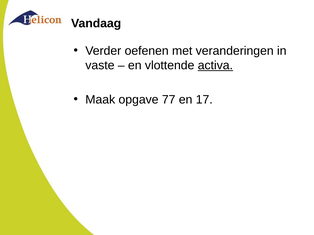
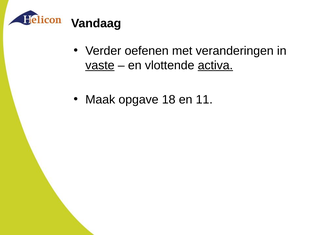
vaste underline: none -> present (100, 66)
77: 77 -> 18 (169, 100)
17: 17 -> 11 (204, 100)
